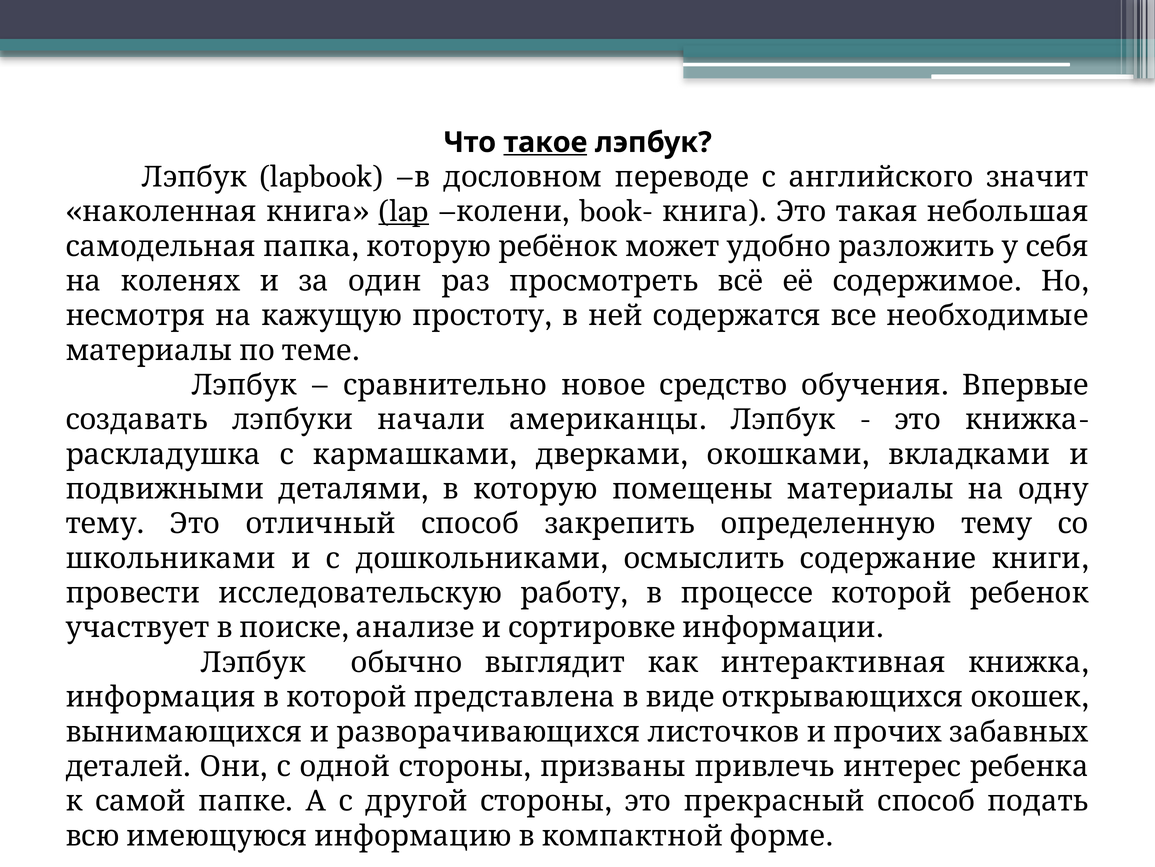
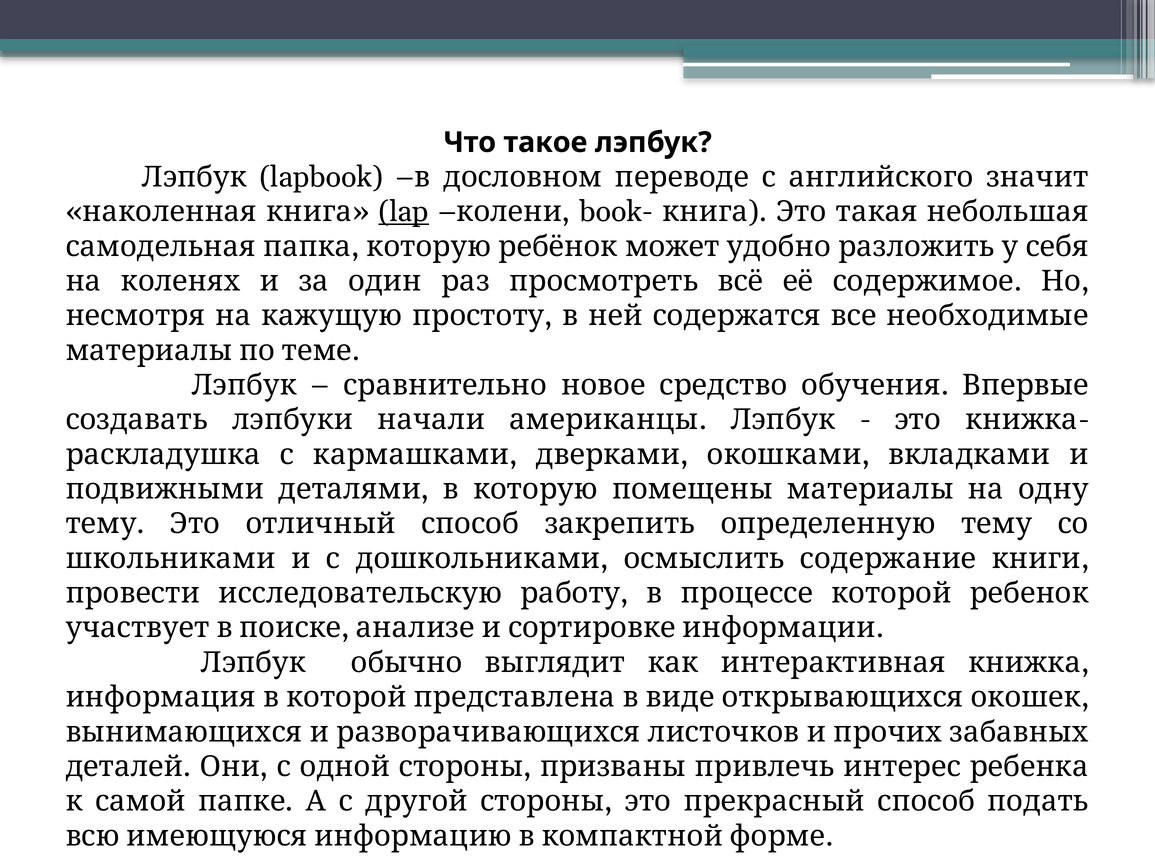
такое underline: present -> none (545, 142)
